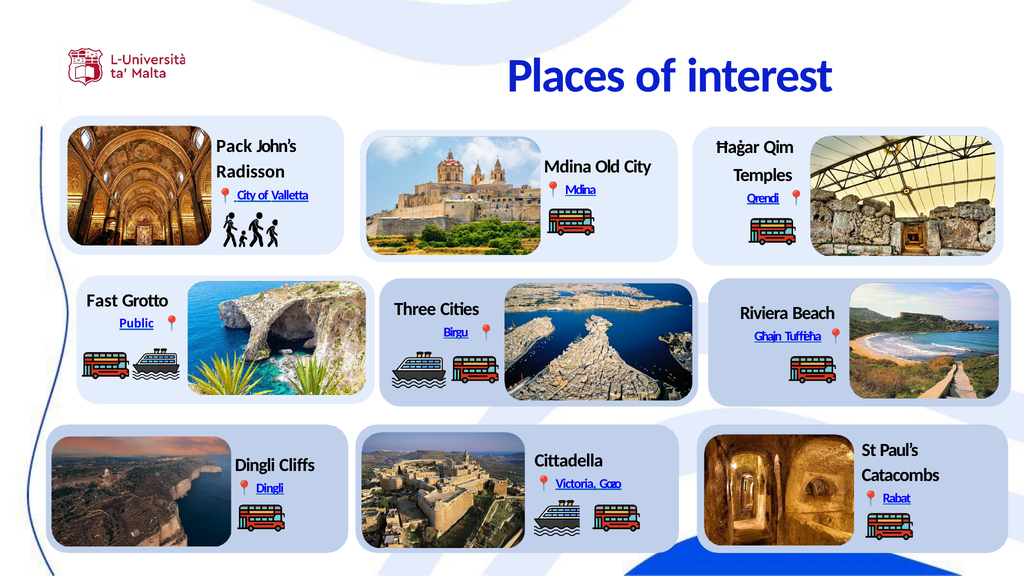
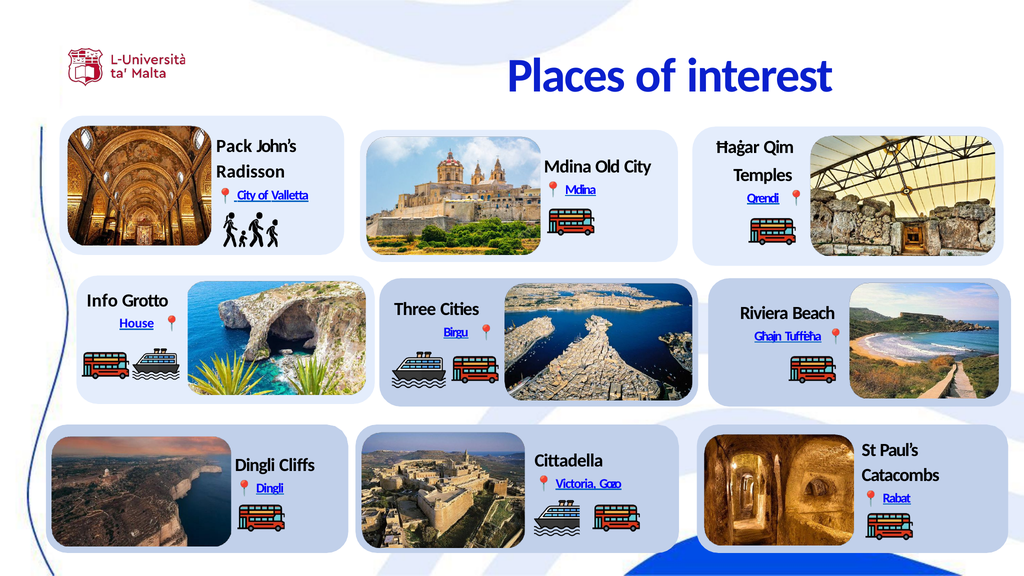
Fast: Fast -> Info (102, 300)
Public: Public -> House (137, 324)
